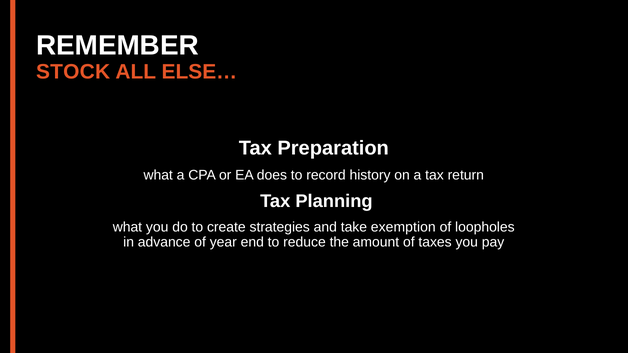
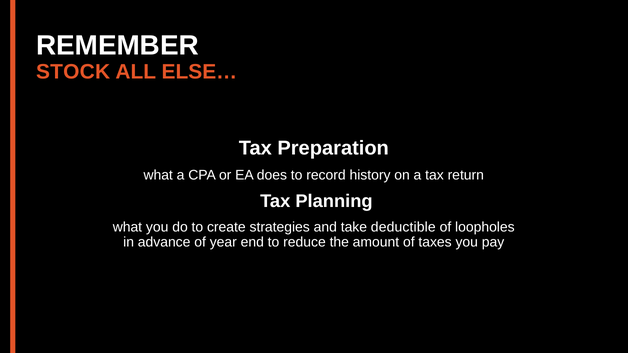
exemption: exemption -> deductible (403, 227)
